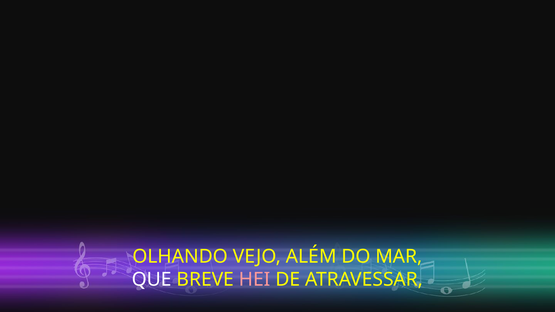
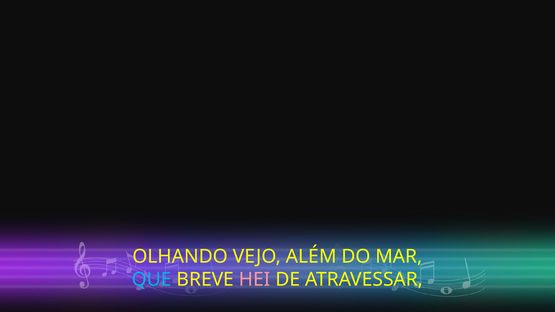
QUE colour: white -> light blue (152, 280)
